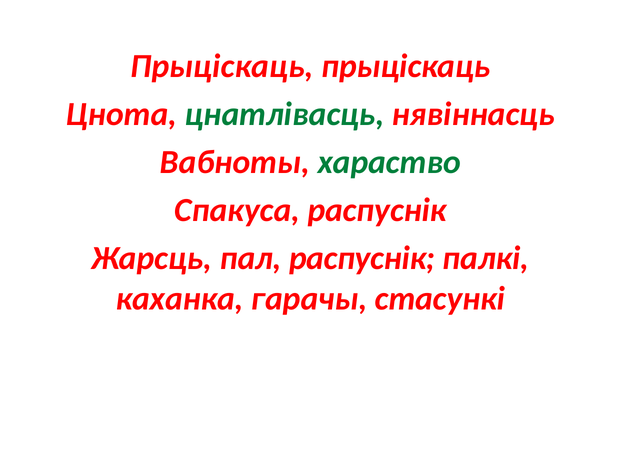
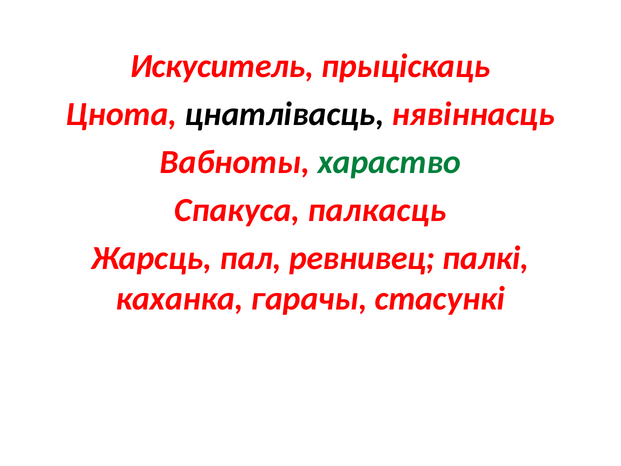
Прыціскаць: Прыціскаць -> Искуситель (222, 66)
цнатлівасць colour: green -> black (284, 114)
Спакуса распуснік: распуснік -> палкасць (377, 210)
пал распуснік: распуснік -> ревнивец (362, 258)
